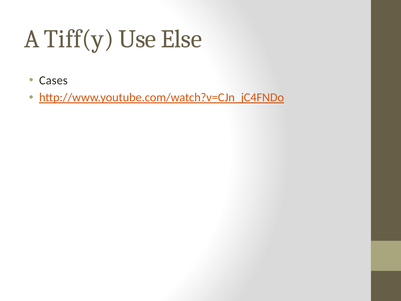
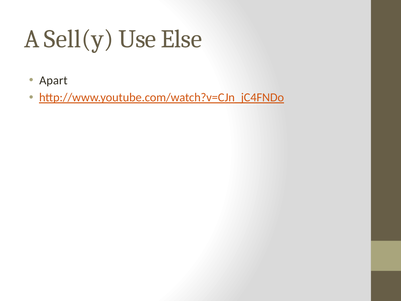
Tiff(y: Tiff(y -> Sell(y (79, 39)
Cases: Cases -> Apart (53, 80)
